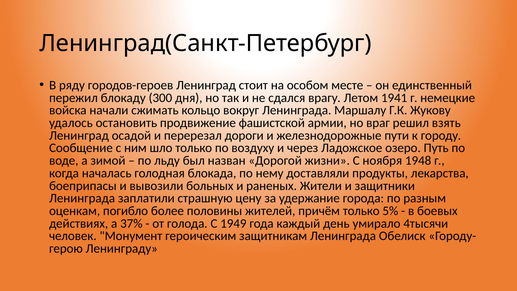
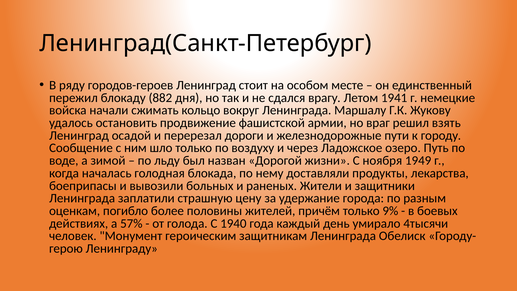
300: 300 -> 882 (160, 98)
1948: 1948 -> 1949 (418, 161)
5%: 5% -> 9% (390, 211)
37%: 37% -> 57% (131, 223)
1949: 1949 -> 1940 (233, 223)
